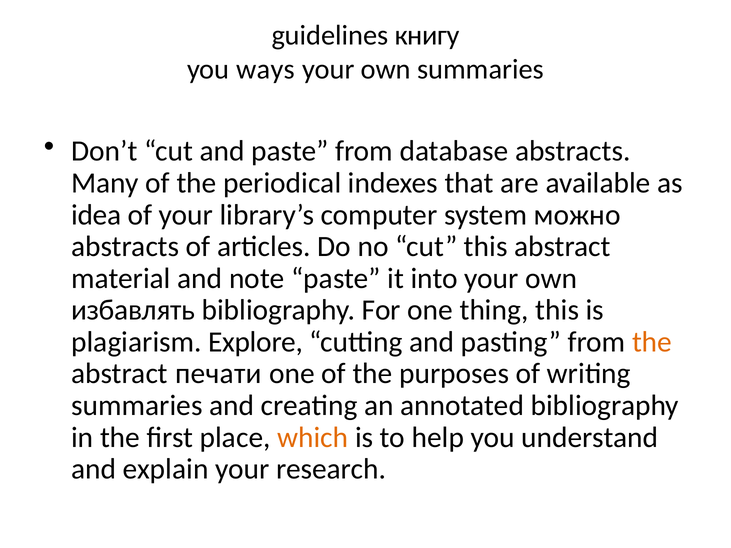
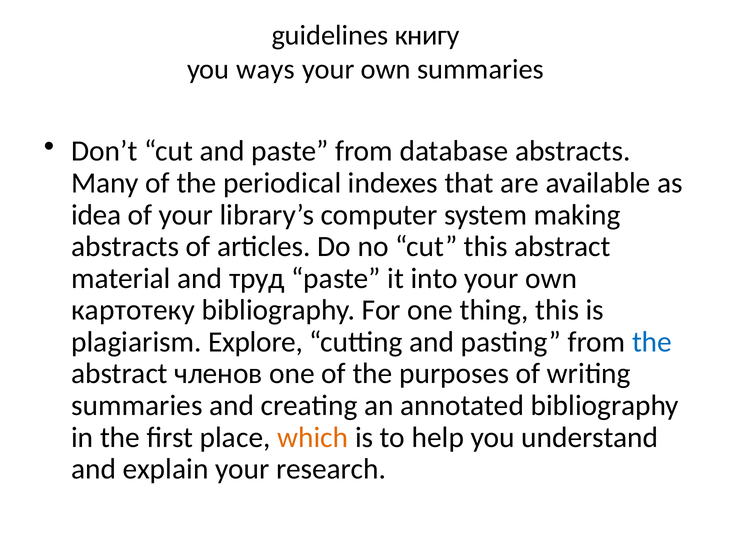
можно: можно -> making (577, 215)
note: note -> труд (257, 279)
избавлять: избавлять -> картотеку (133, 310)
the colour: orange -> blue (652, 342)
печати: печати -> членов (219, 374)
